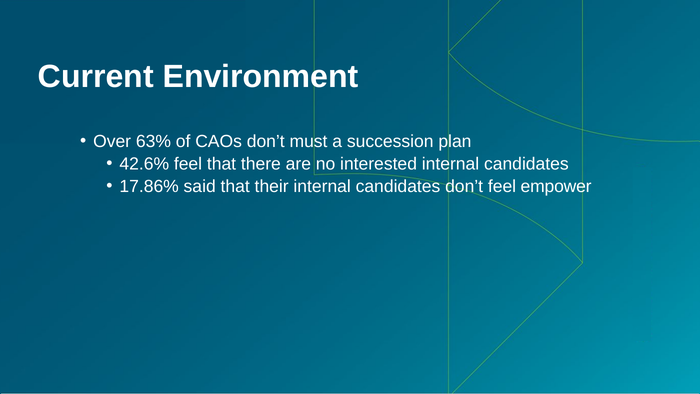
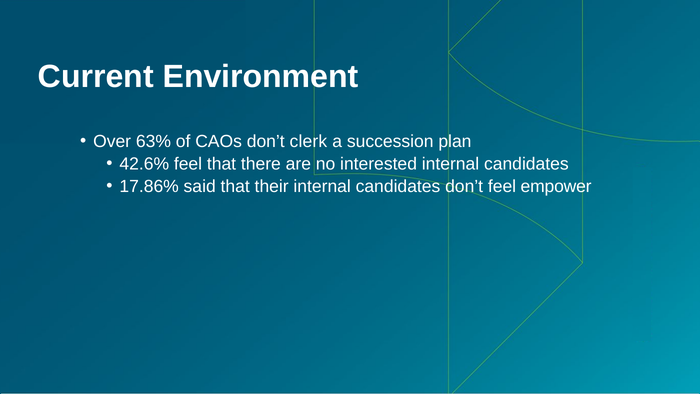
must: must -> clerk (308, 141)
